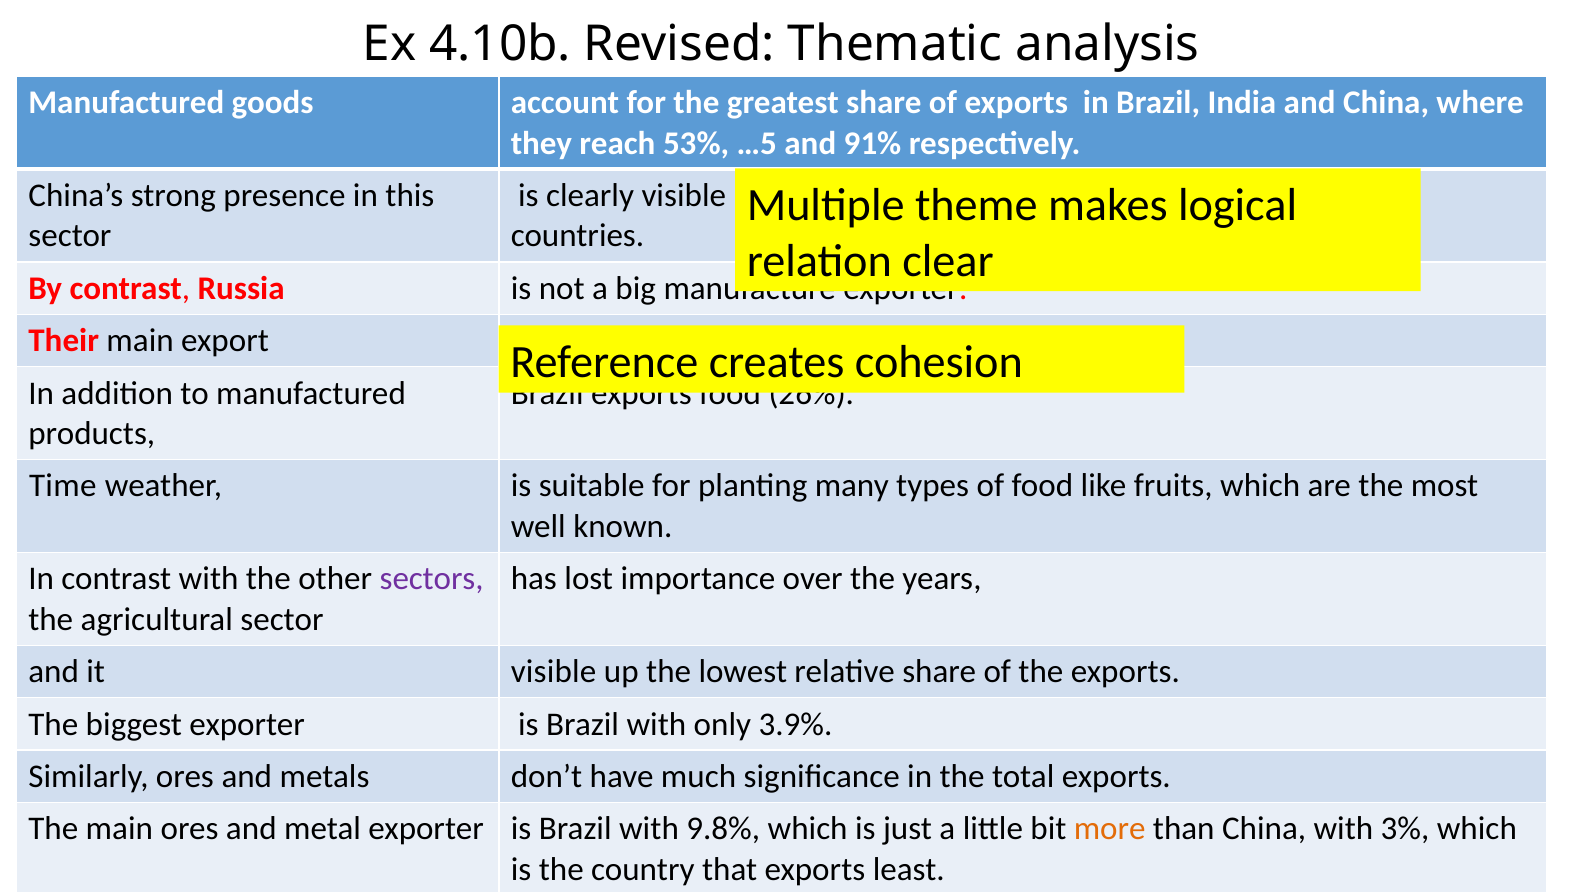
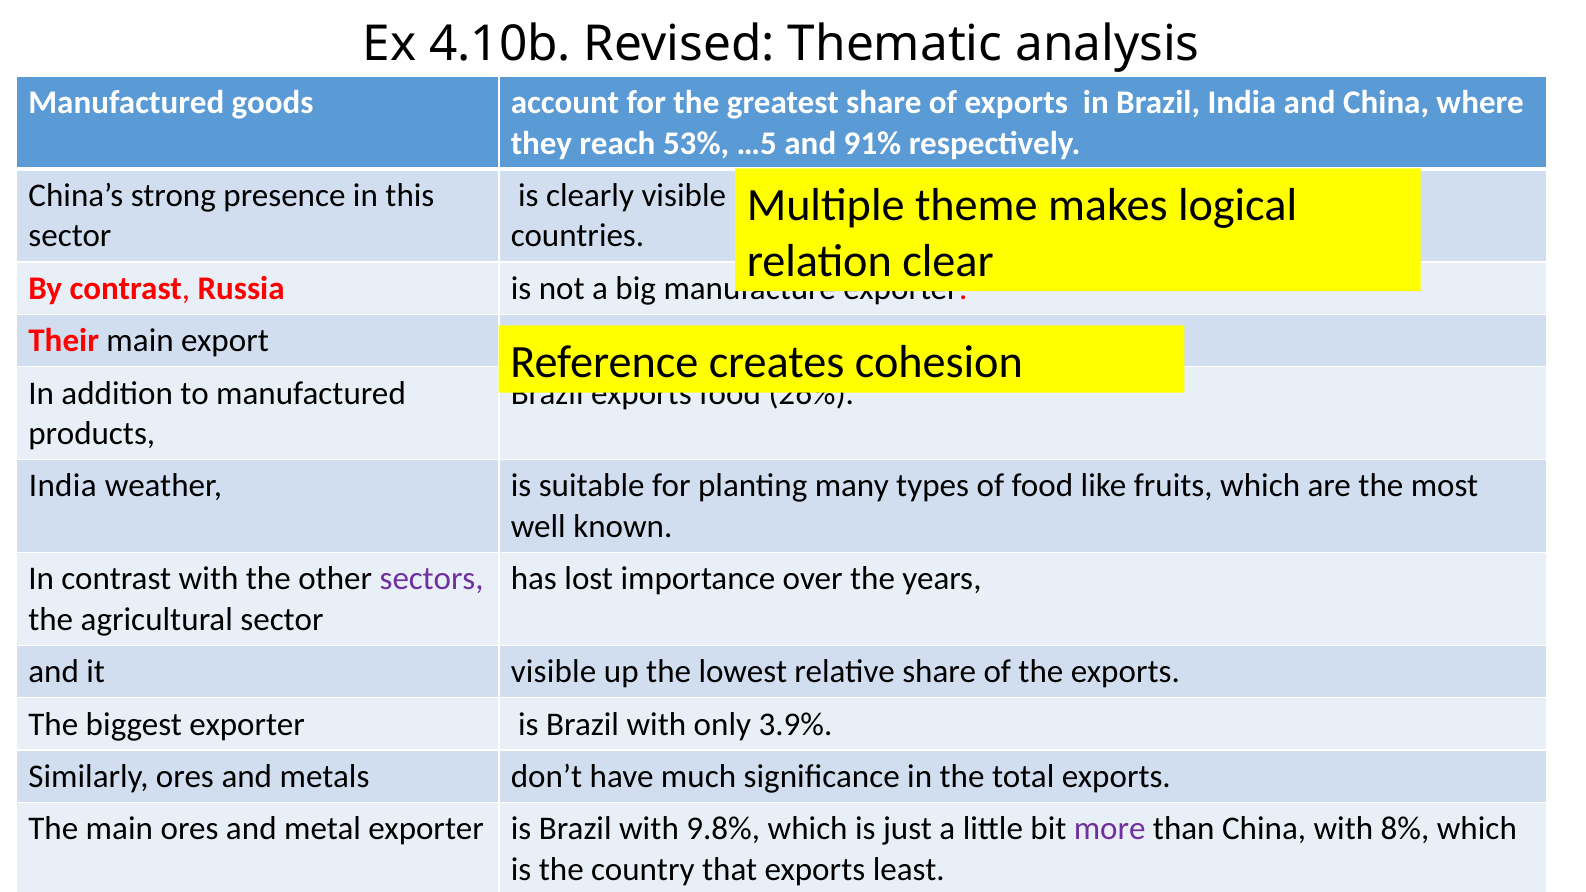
Time: Time -> India (63, 486)
more colour: orange -> purple (1110, 829)
3%: 3% -> 8% (1405, 829)
